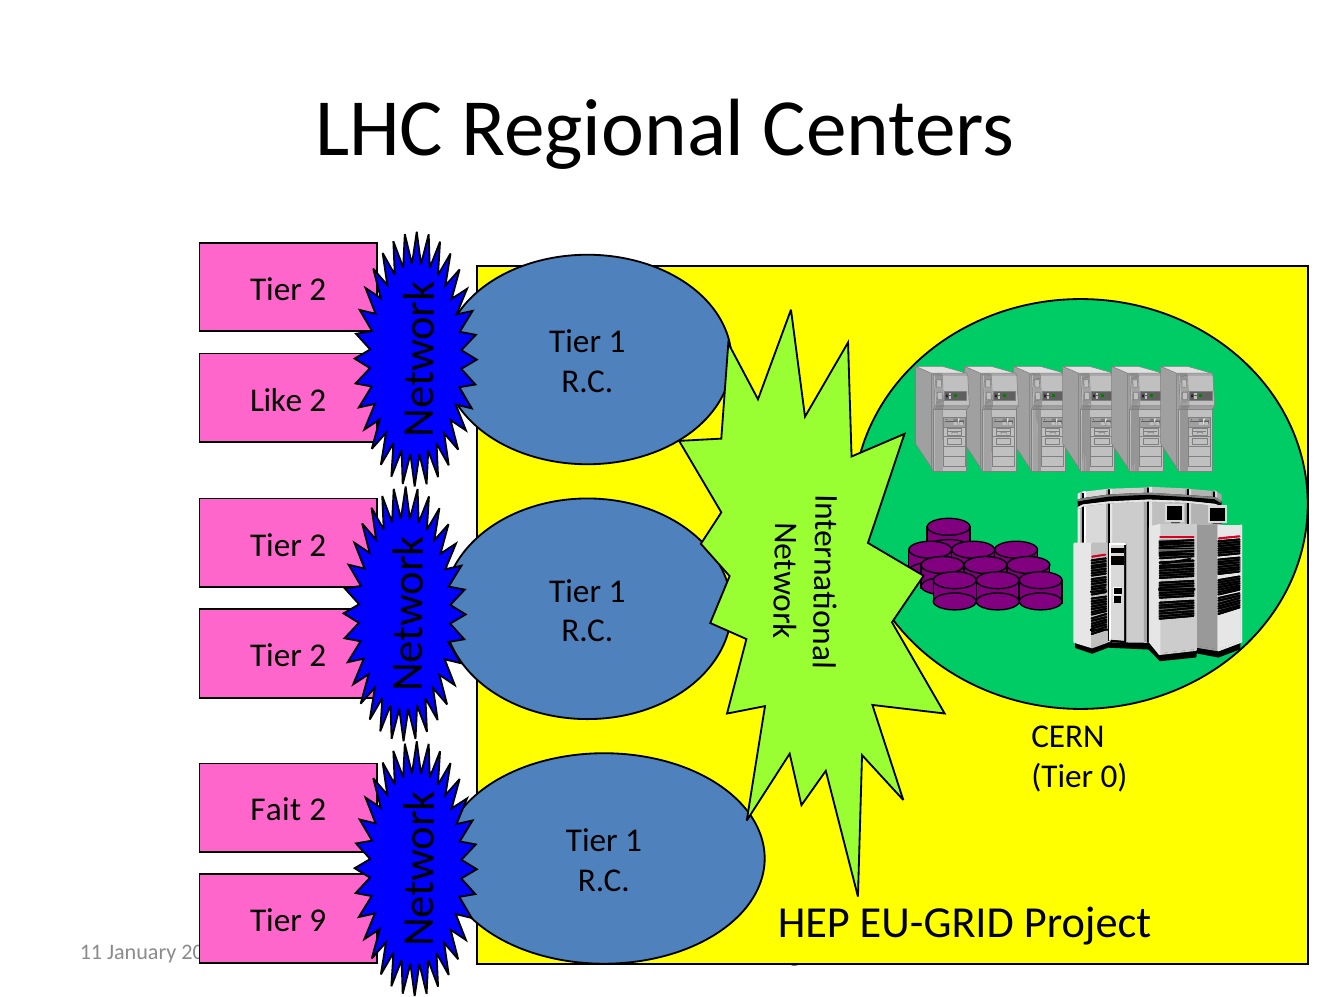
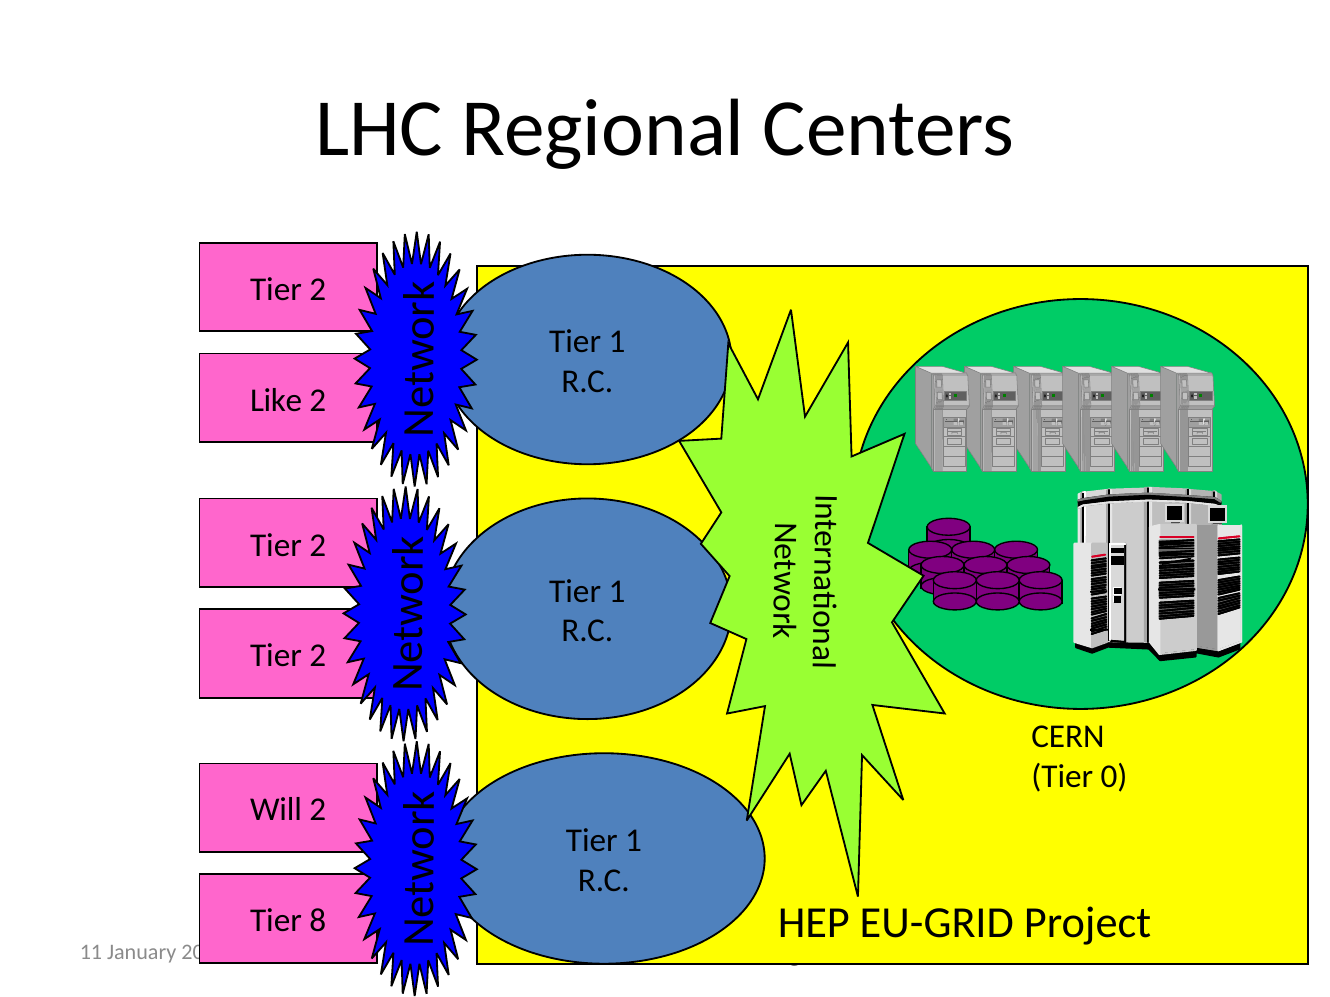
Fait: Fait -> Will (276, 810)
9: 9 -> 8 (318, 921)
